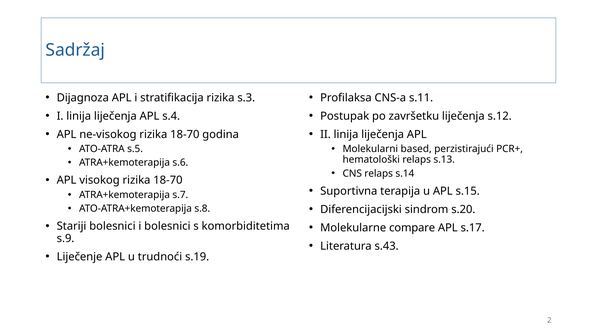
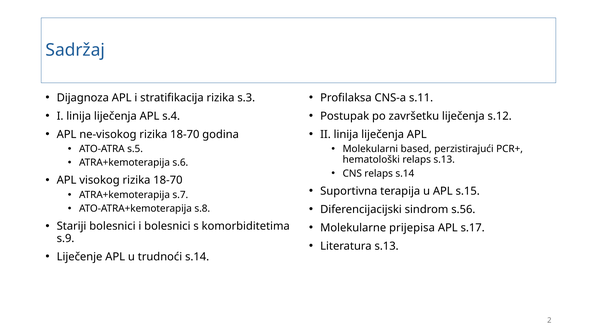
s.20: s.20 -> s.56 (463, 209)
compare: compare -> prijepisa (412, 228)
Literatura s.43: s.43 -> s.13 (387, 246)
trudnoći s.19: s.19 -> s.14 (197, 257)
